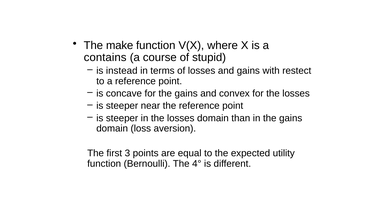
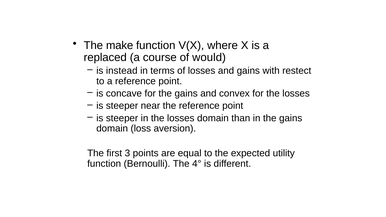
contains: contains -> replaced (105, 57)
stupid: stupid -> would (209, 57)
